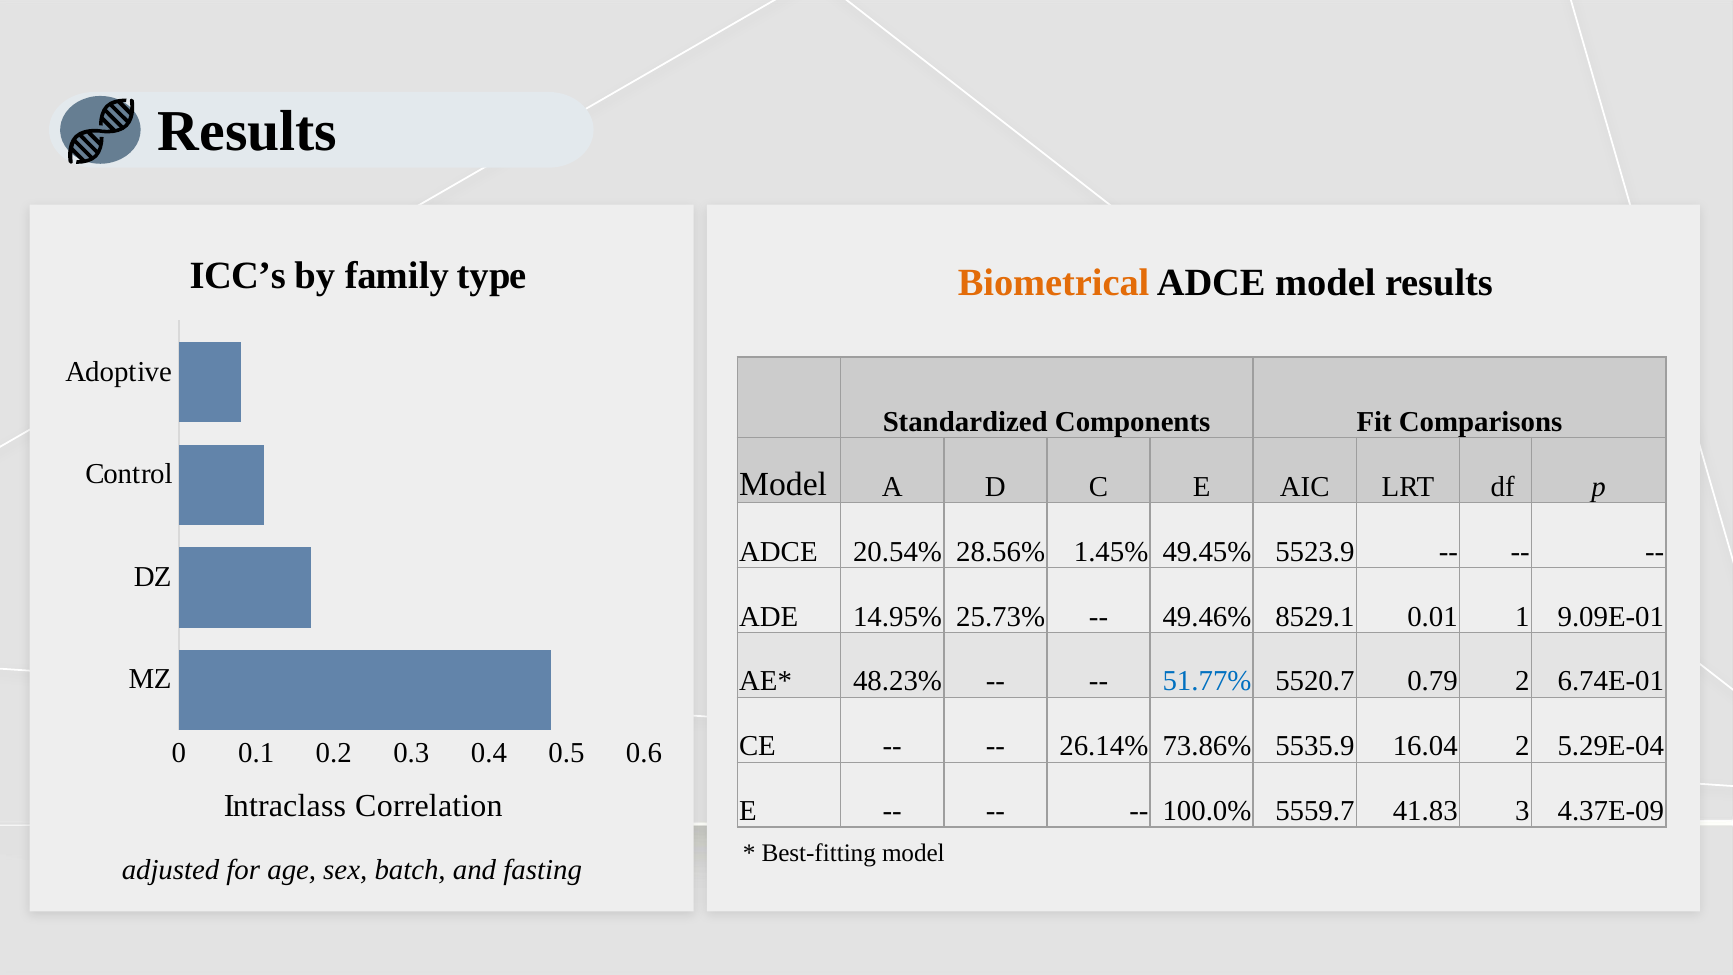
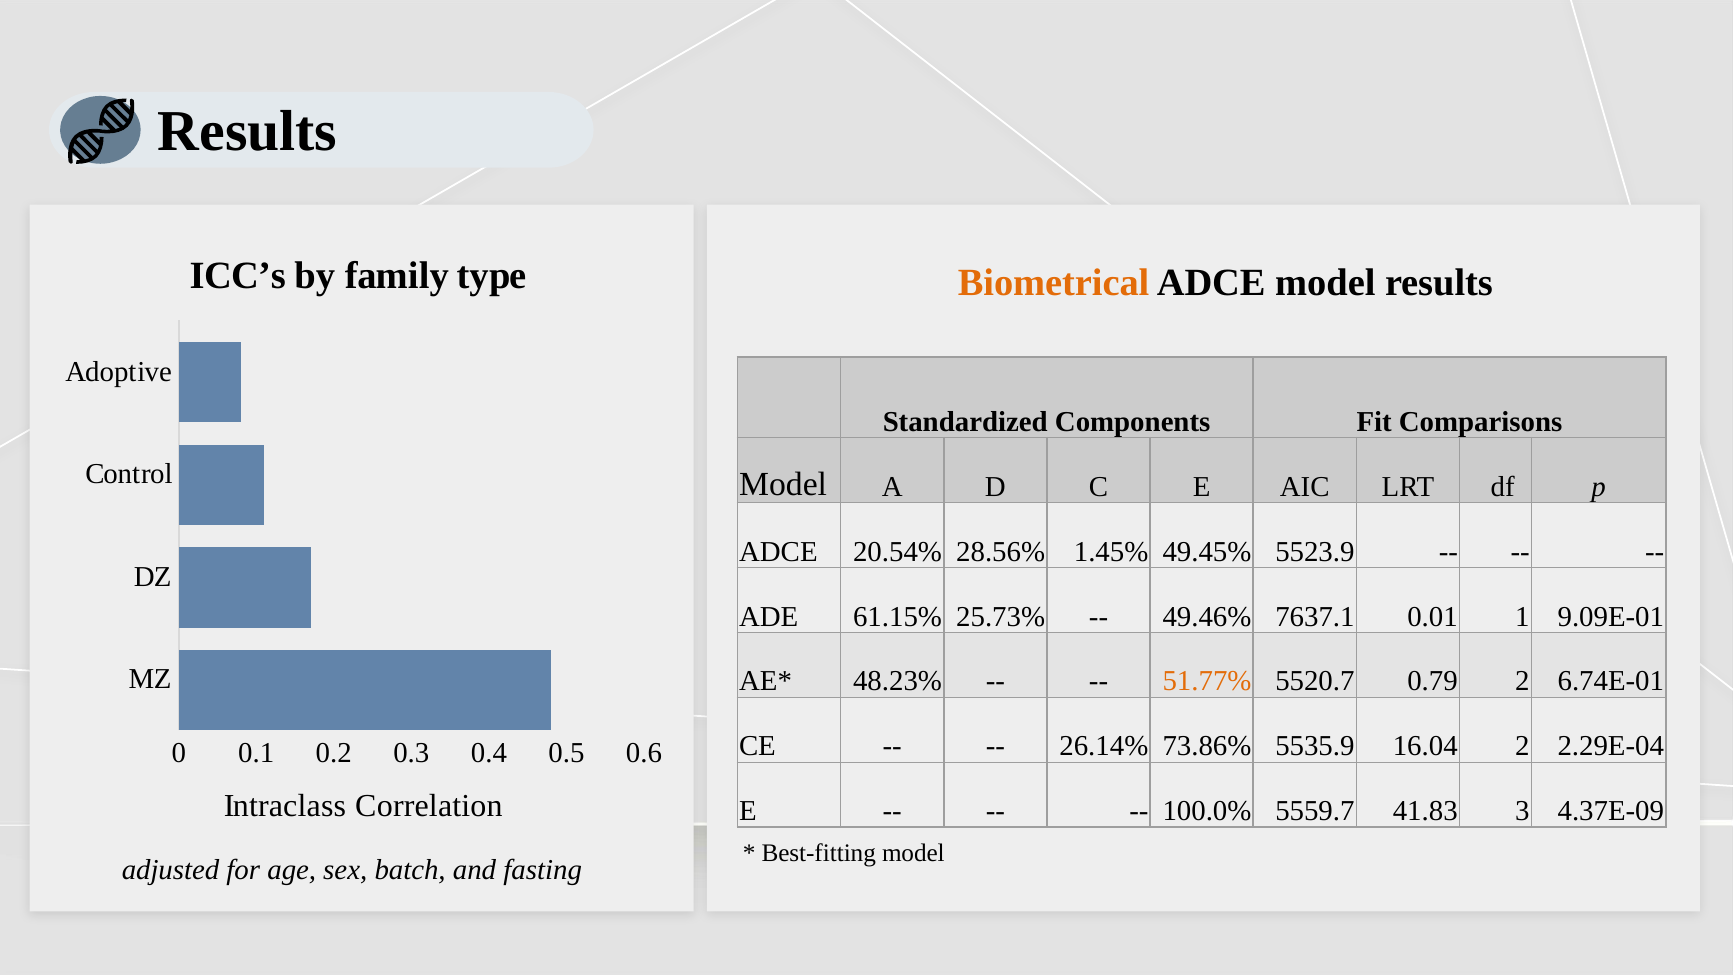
14.95%: 14.95% -> 61.15% (898, 616)
8529.1: 8529.1 -> 7637.1 (1315, 616)
51.77% colour: blue -> orange (1207, 681)
5.29E-04: 5.29E-04 -> 2.29E-04 (1611, 746)
